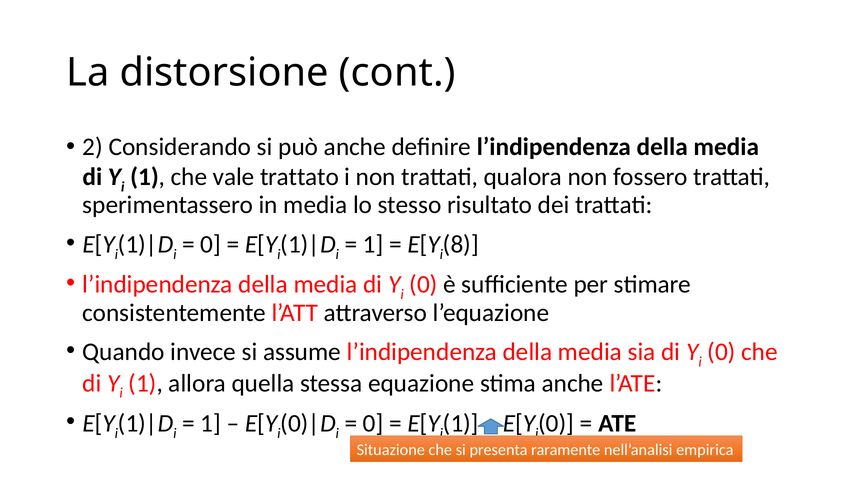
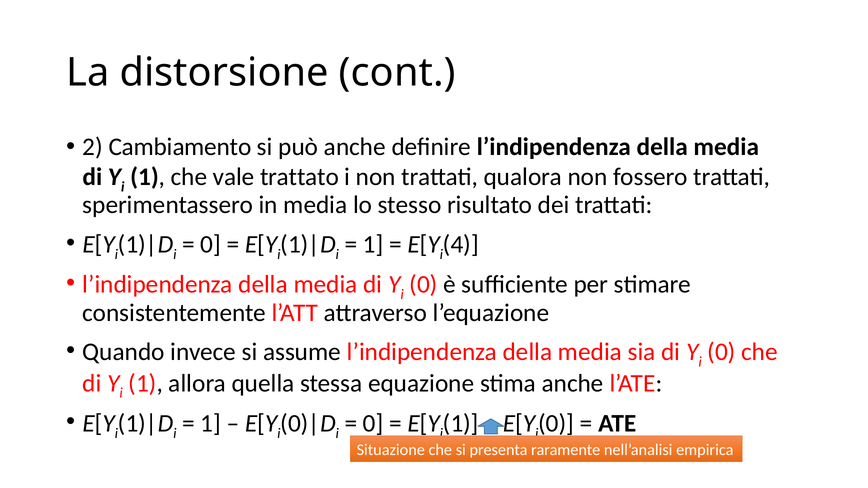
Considerando: Considerando -> Cambiamento (180, 147)
8: 8 -> 4 (461, 245)
